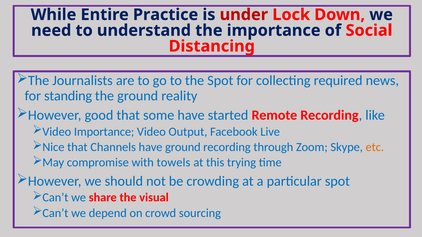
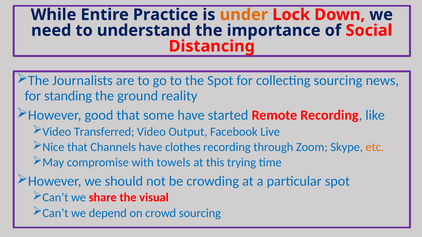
under colour: red -> orange (244, 15)
collecting required: required -> sourcing (338, 81)
Video Importance: Importance -> Transferred (104, 132)
have ground: ground -> clothes (183, 147)
